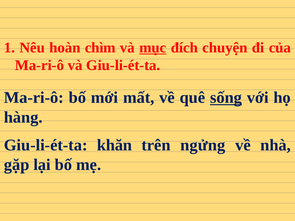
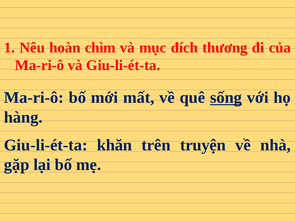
mục underline: present -> none (153, 48)
chuyện: chuyện -> thương (225, 48)
ngửng: ngửng -> truyện (203, 145)
